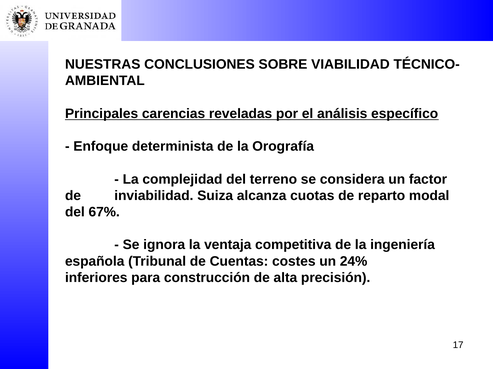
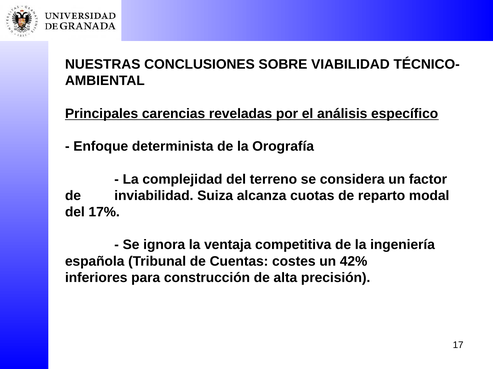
67%: 67% -> 17% (104, 212)
24%: 24% -> 42% (354, 262)
